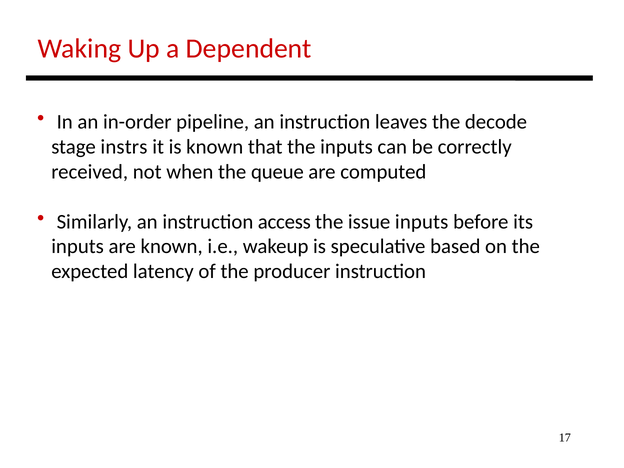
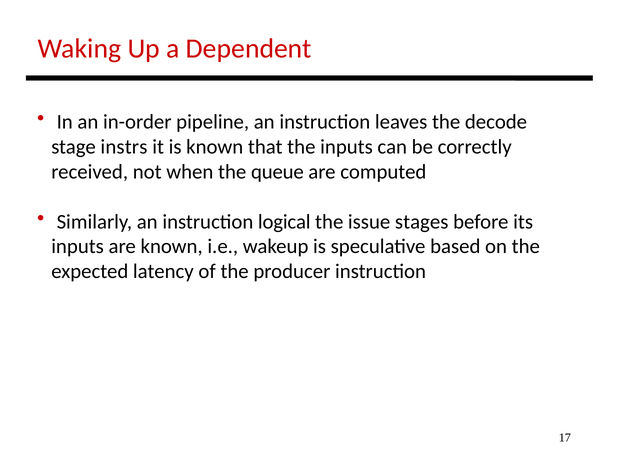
access: access -> logical (284, 222)
issue inputs: inputs -> stages (422, 222)
